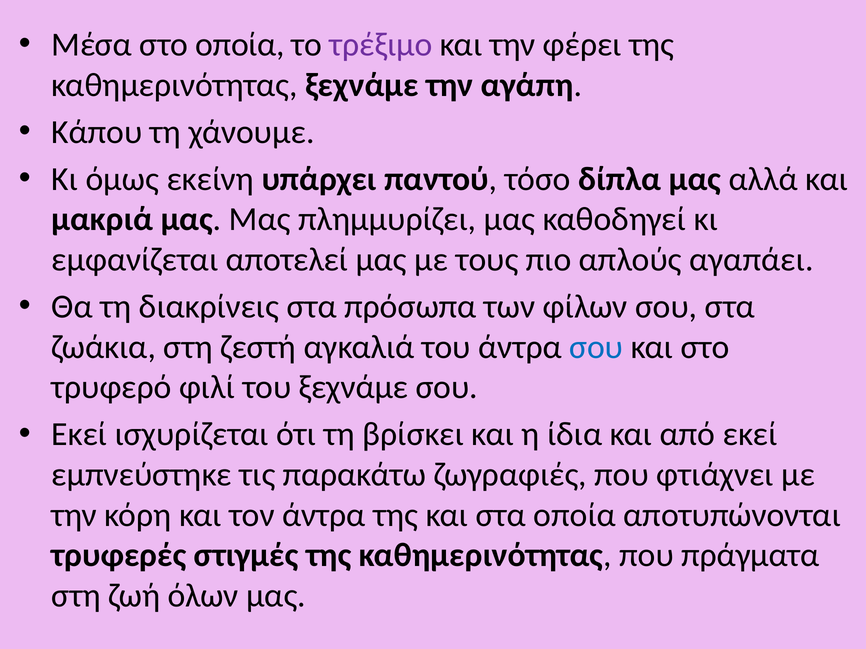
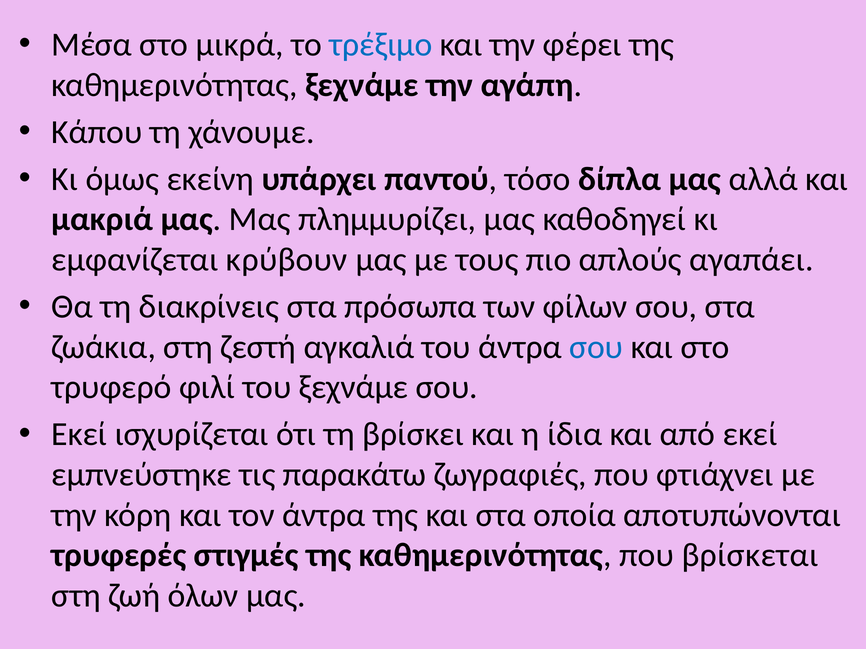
στο οποία: οποία -> μικρά (240, 45)
τρέξιμο colour: purple -> blue (381, 45)
αποτελεί: αποτελεί -> κρύβουν (287, 260)
πράγματα: πράγματα -> βρίσκεται (750, 556)
